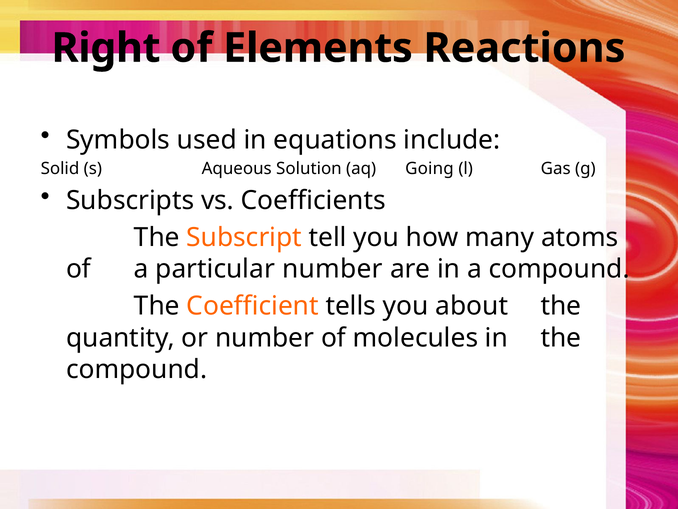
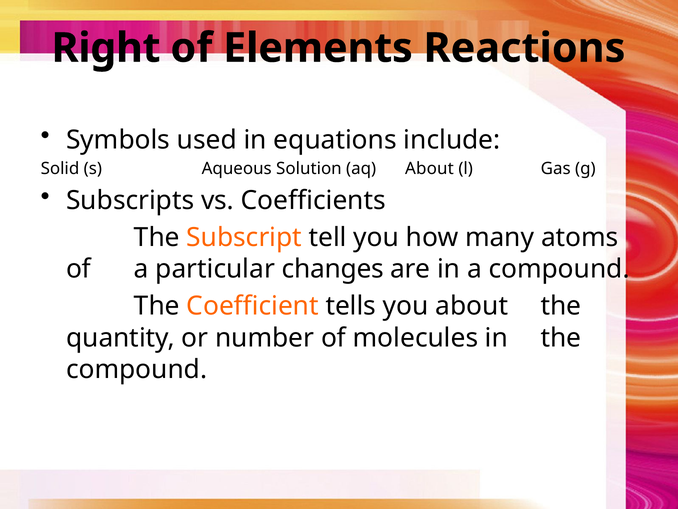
aq Going: Going -> About (429, 168)
particular number: number -> changes (333, 269)
